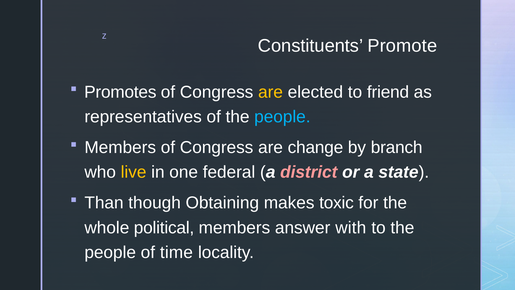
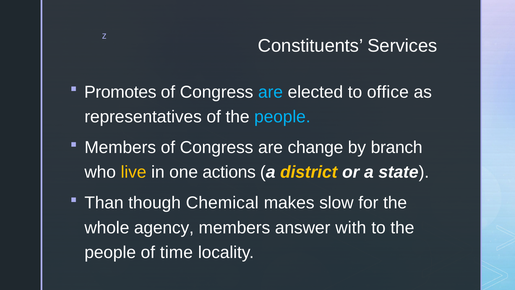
Promote: Promote -> Services (402, 46)
are colour: yellow -> light blue (271, 92)
friend: friend -> office (388, 92)
federal: federal -> actions (229, 172)
district colour: pink -> yellow (309, 172)
Obtaining: Obtaining -> Chemical (222, 203)
toxic: toxic -> slow (336, 203)
political: political -> agency (164, 228)
